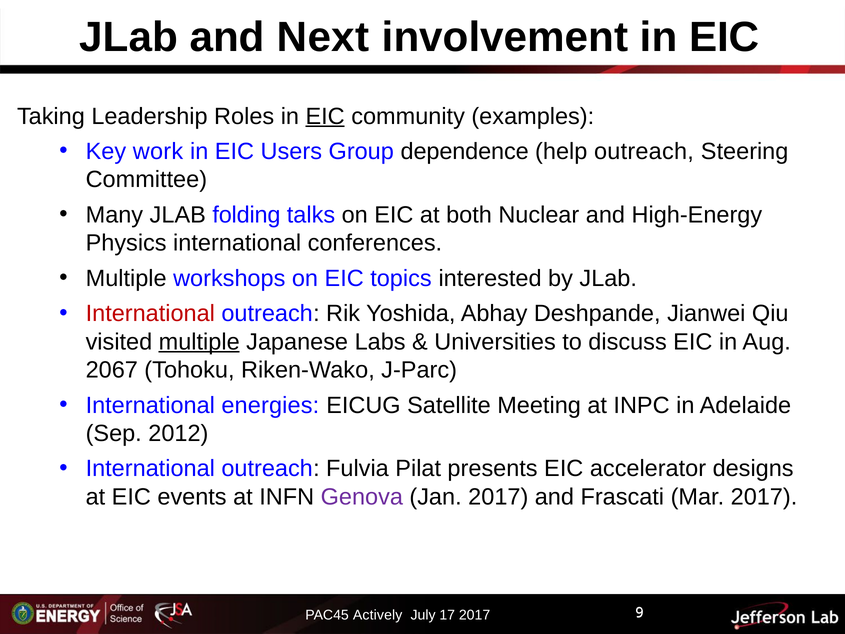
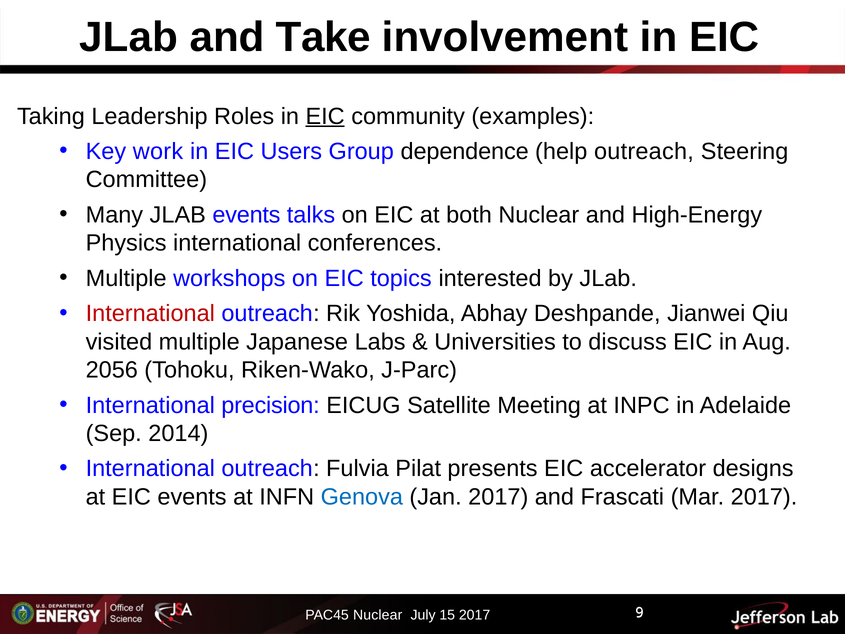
Next: Next -> Take (323, 37)
JLAB folding: folding -> events (246, 215)
multiple underline: present -> none (199, 342)
2067: 2067 -> 2056 (112, 370)
energies: energies -> precision (270, 405)
2012: 2012 -> 2014 (178, 433)
Genova colour: purple -> blue (362, 497)
PAC45 Actively: Actively -> Nuclear (378, 615)
17: 17 -> 15 (447, 615)
